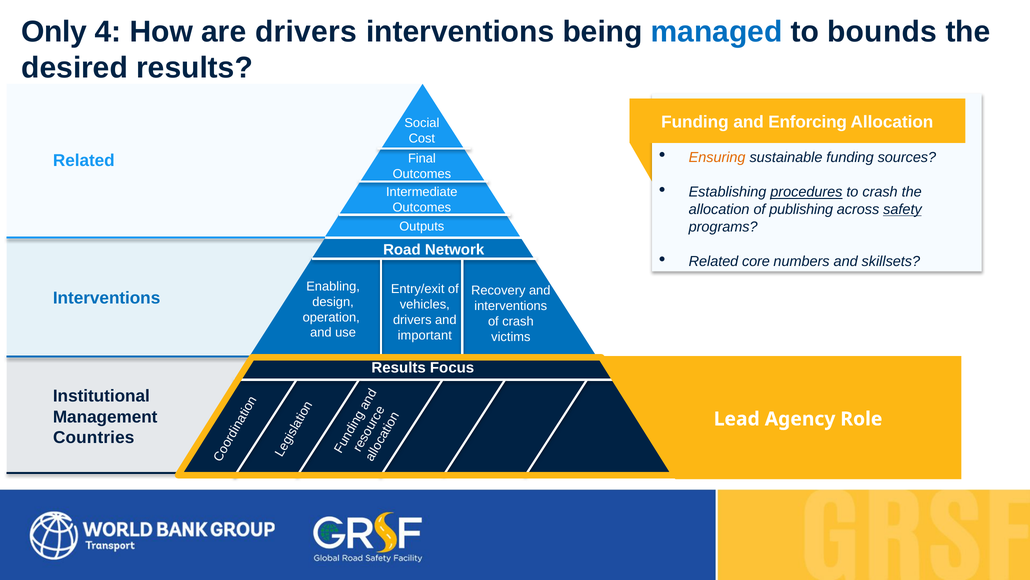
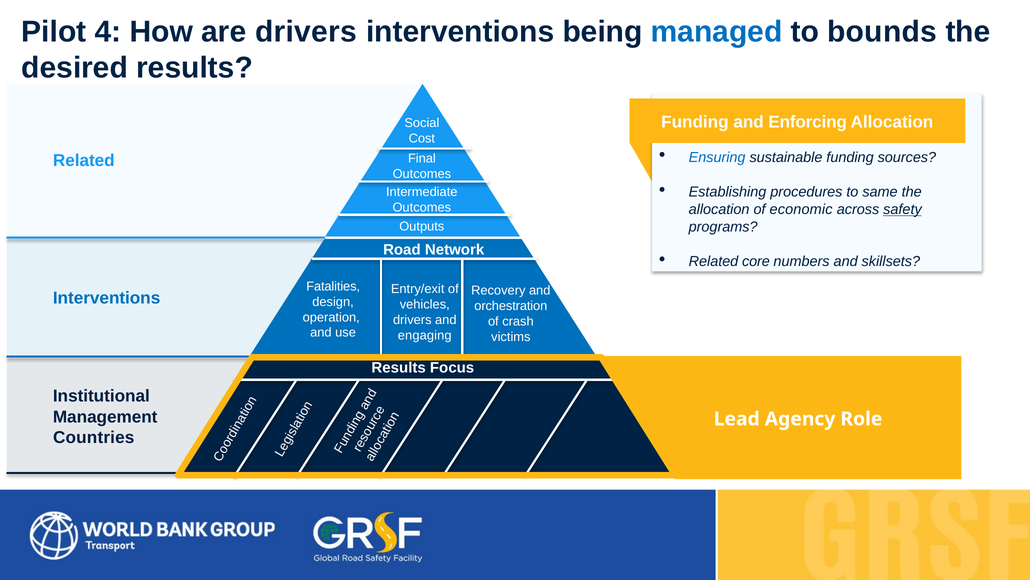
Only: Only -> Pilot (54, 32)
Ensuring colour: orange -> blue (717, 157)
procedures underline: present -> none (806, 192)
to crash: crash -> same (880, 192)
publishing: publishing -> economic (801, 209)
Enabling: Enabling -> Fatalities (333, 286)
interventions: interventions -> orchestration (511, 306)
important: important -> engaging (425, 335)
